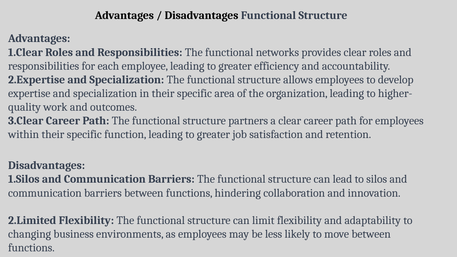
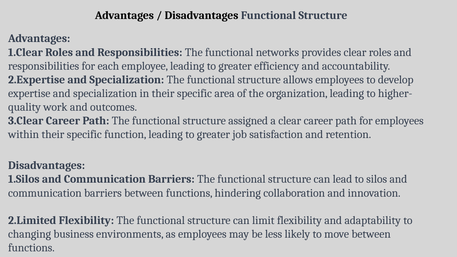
partners: partners -> assigned (248, 121)
